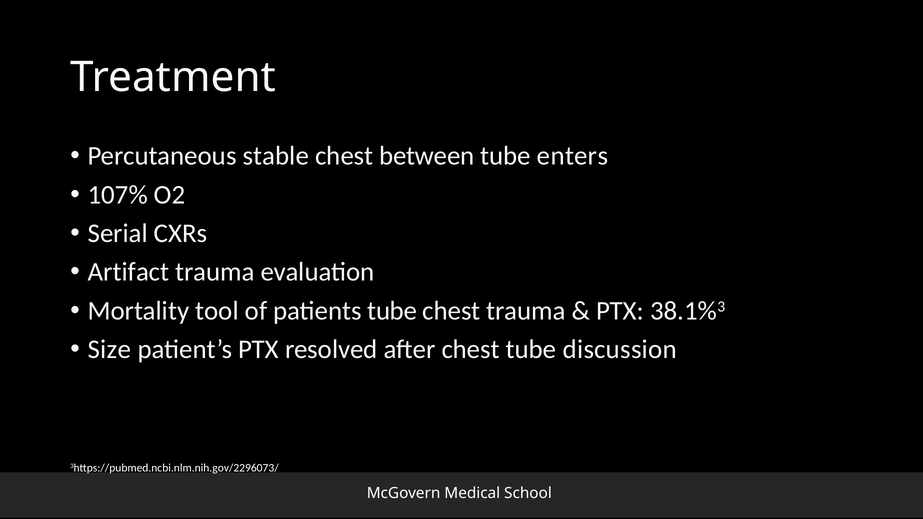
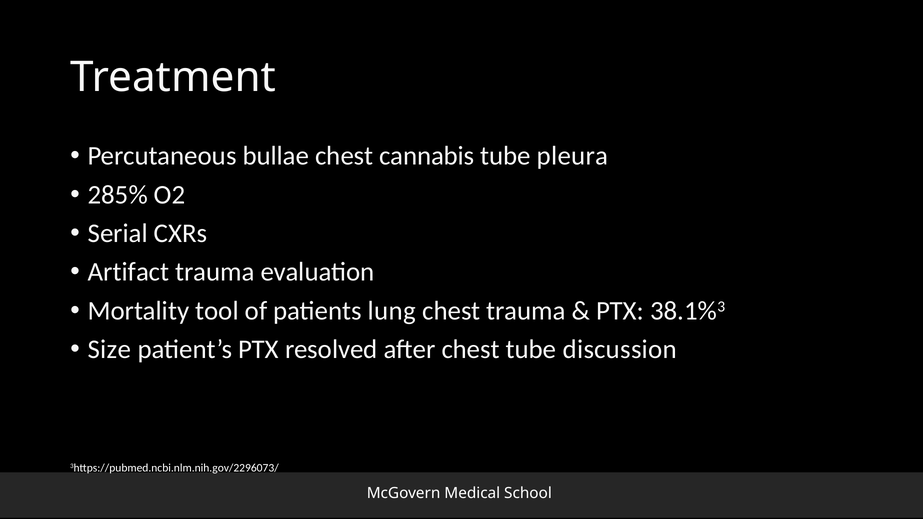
stable: stable -> bullae (276, 156)
between: between -> cannabis (427, 156)
enters: enters -> pleura (573, 156)
107%: 107% -> 285% (118, 195)
patients tube: tube -> lung (392, 311)
